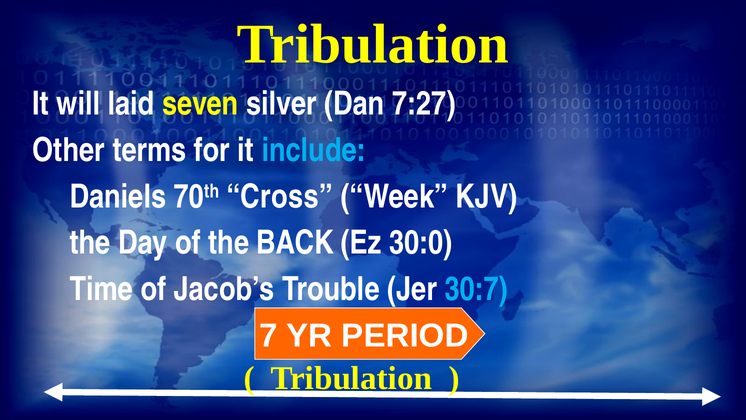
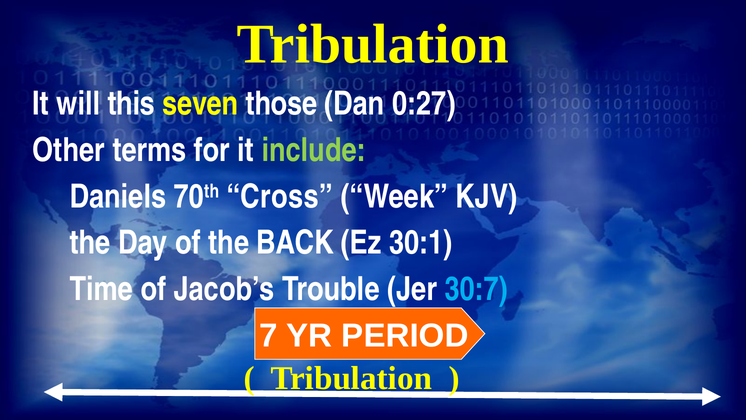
laid: laid -> this (131, 104)
silver: silver -> those (282, 104)
7:27: 7:27 -> 0:27 (424, 104)
include colour: light blue -> light green (314, 150)
30:0: 30:0 -> 30:1 (421, 243)
